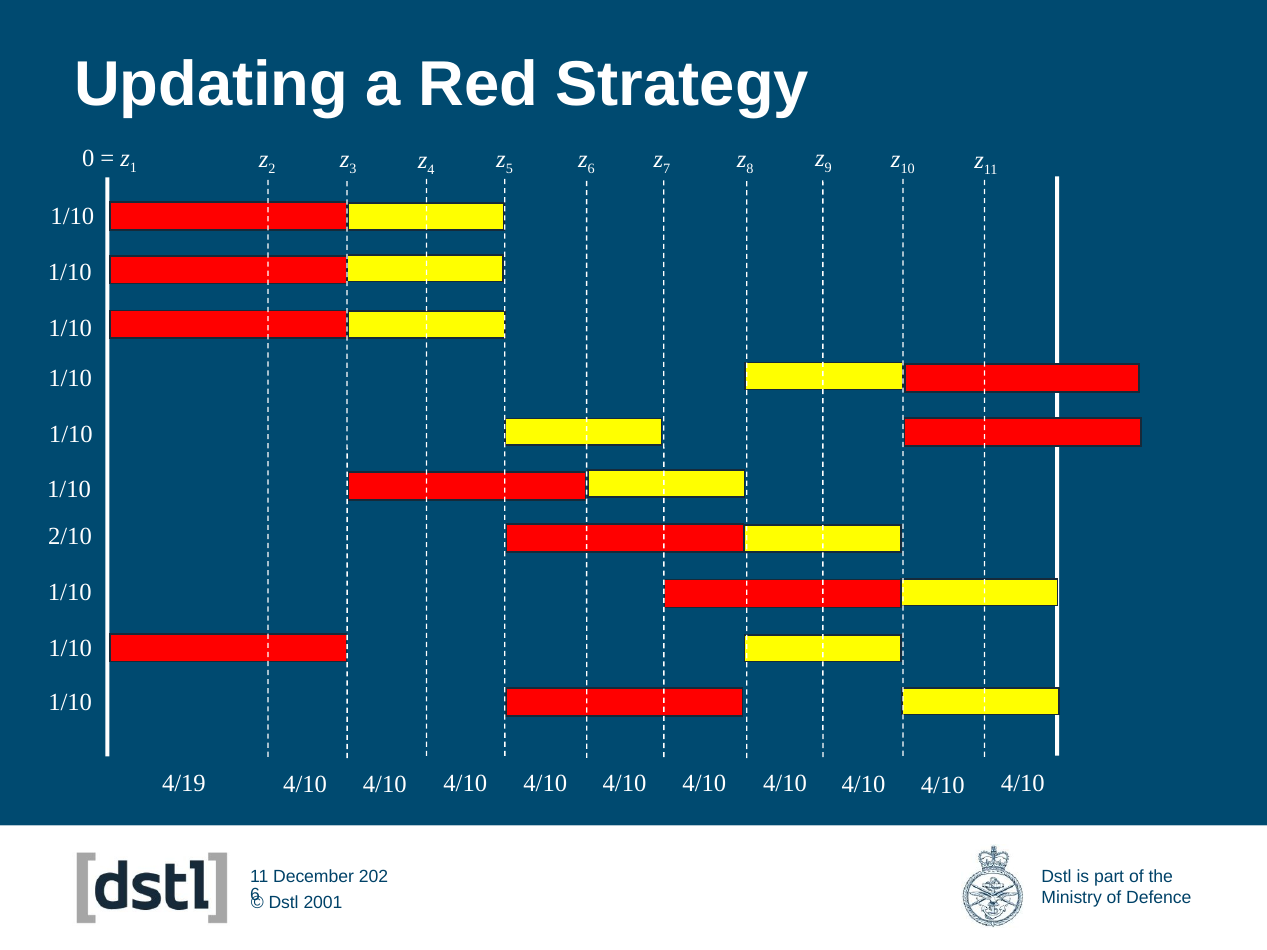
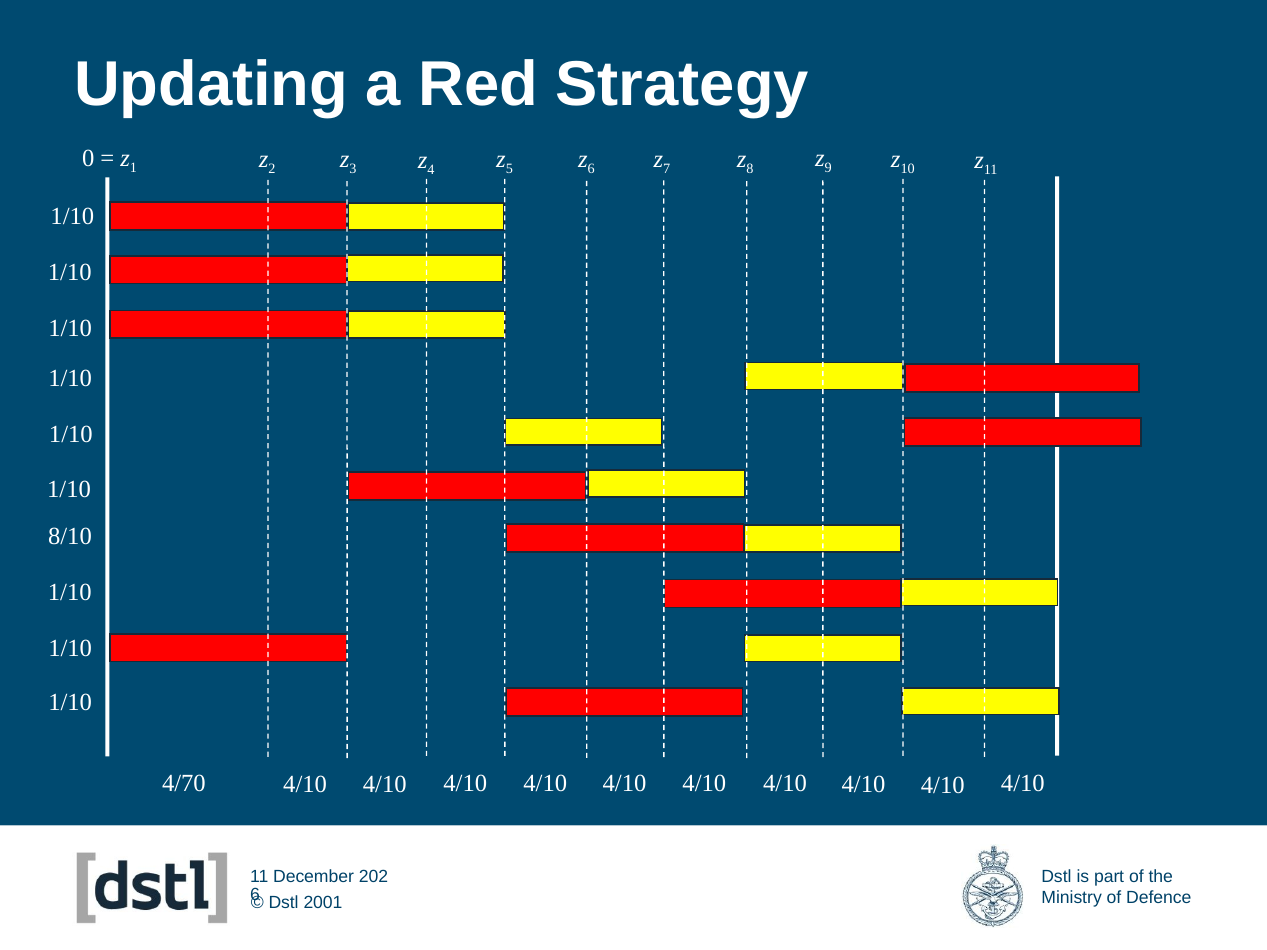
2/10: 2/10 -> 8/10 (70, 537)
4/19: 4/19 -> 4/70 (184, 784)
